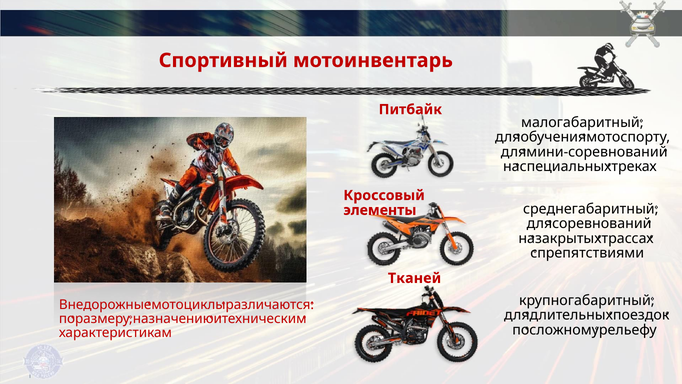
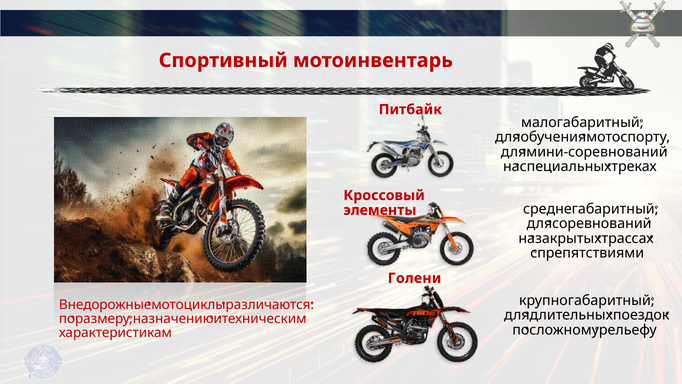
Тканей: Тканей -> Голени (415, 278)
